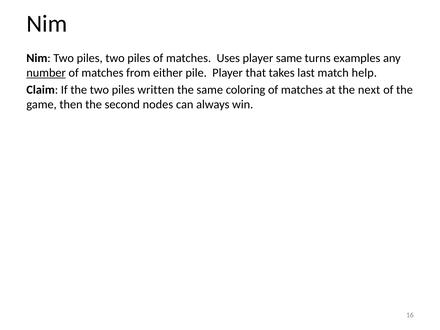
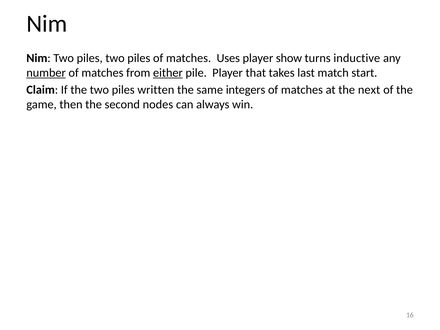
player same: same -> show (289, 58)
examples: examples -> inductive (357, 58)
either underline: none -> present (168, 73)
help: help -> start (364, 73)
coloring: coloring -> integers (246, 90)
